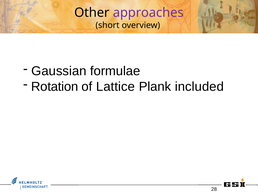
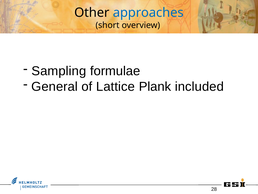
approaches colour: purple -> blue (148, 13)
Gaussian: Gaussian -> Sampling (59, 71)
Rotation: Rotation -> General (55, 86)
